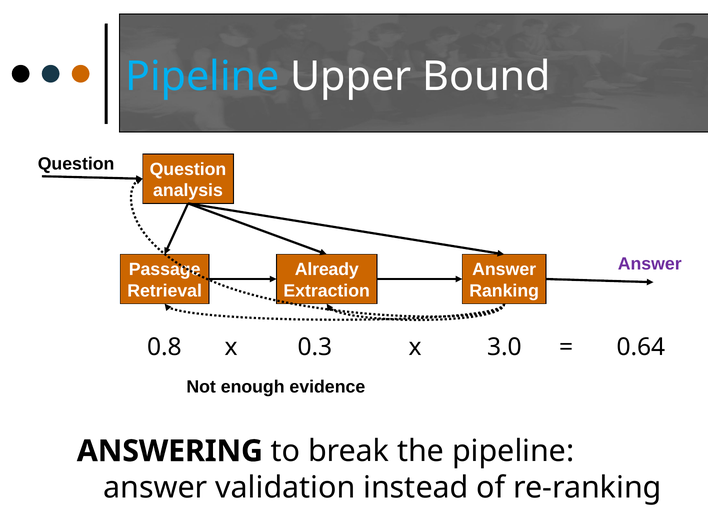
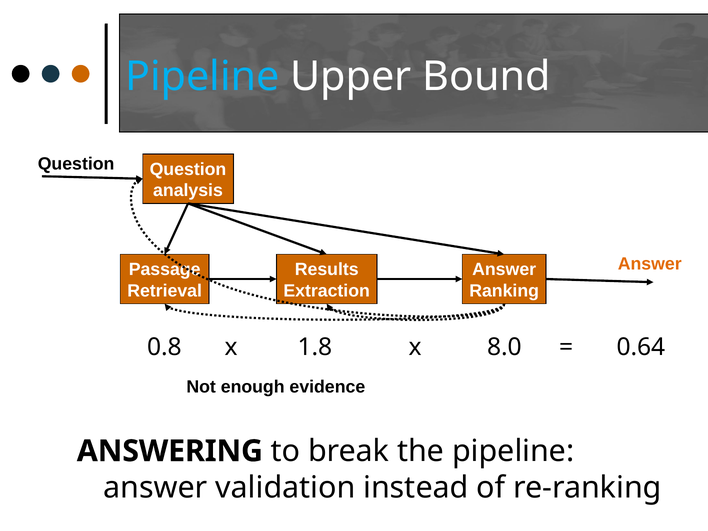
Answer colour: purple -> orange (650, 264)
Already: Already -> Results (327, 270)
0.3: 0.3 -> 1.8 (315, 347)
3.0: 3.0 -> 8.0 (505, 347)
